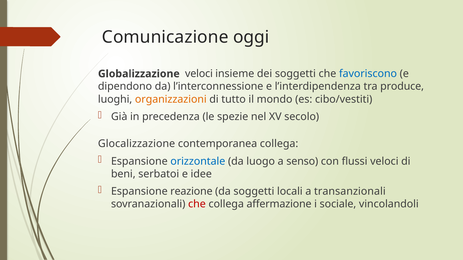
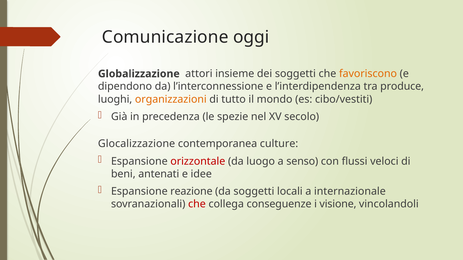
Globalizzazione veloci: veloci -> attori (199, 74)
favoriscono colour: blue -> orange (368, 74)
contemporanea collega: collega -> culture (279, 144)
orizzontale colour: blue -> red (198, 161)
serbatoi: serbatoi -> antenati (159, 174)
transanzionali: transanzionali -> internazionale (350, 192)
affermazione: affermazione -> conseguenze (279, 204)
sociale: sociale -> visione (338, 204)
